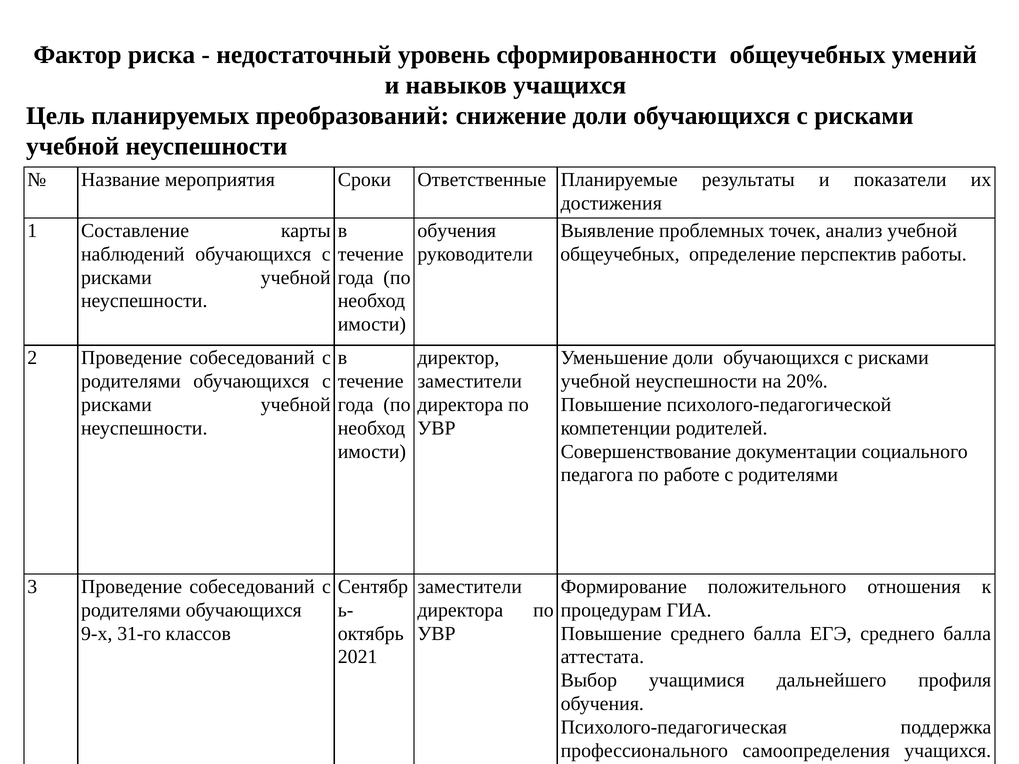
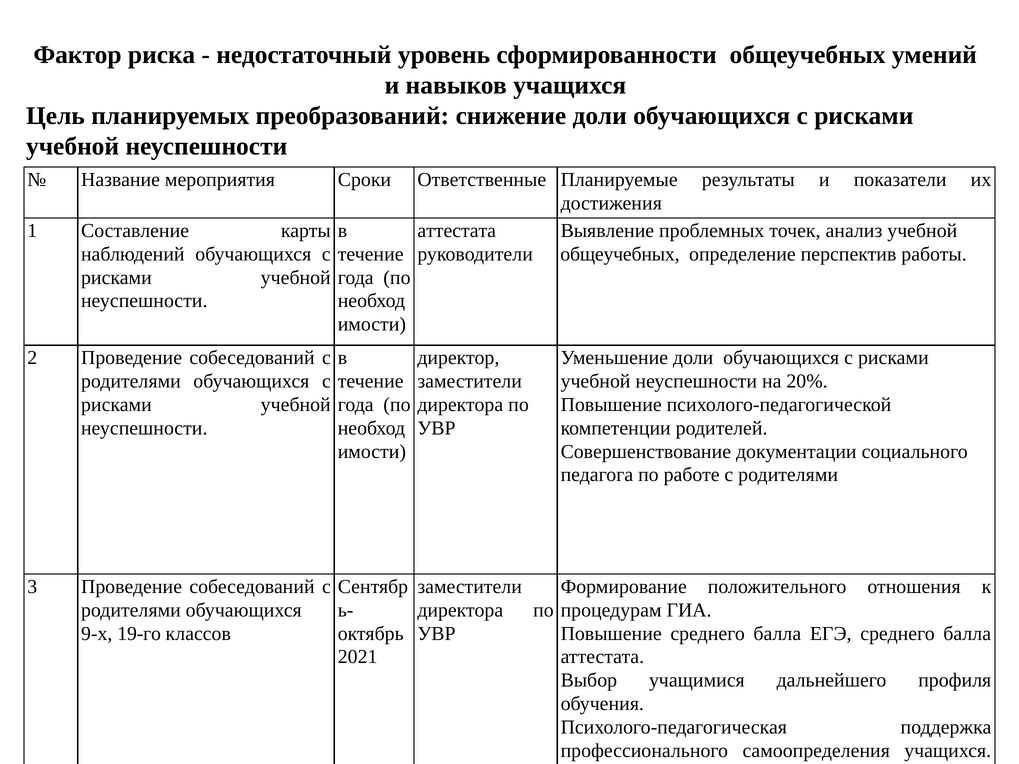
обучения: обучения -> аттестата (457, 231)
31-го: 31-го -> 19-го (139, 634)
